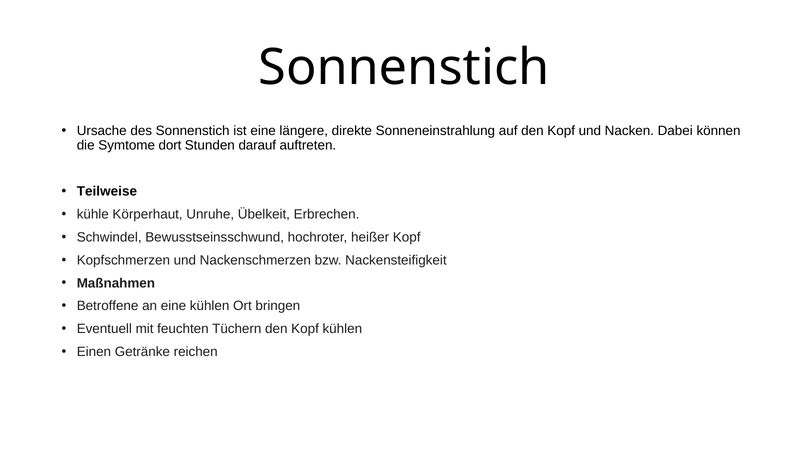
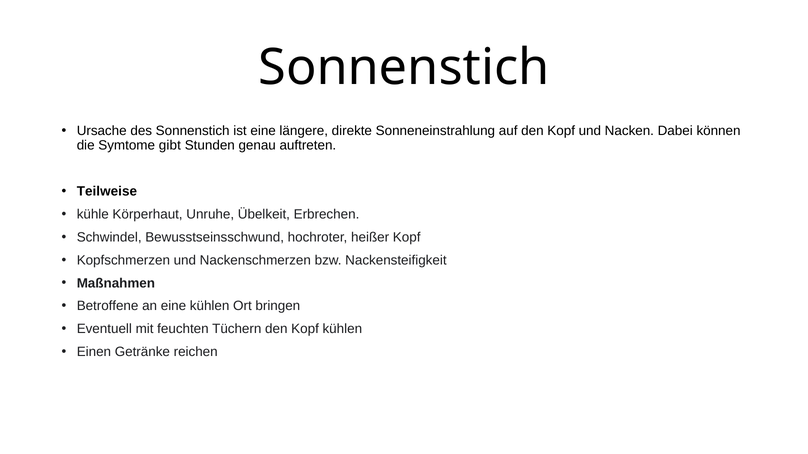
dort: dort -> gibt (170, 146)
darauf: darauf -> genau (257, 146)
